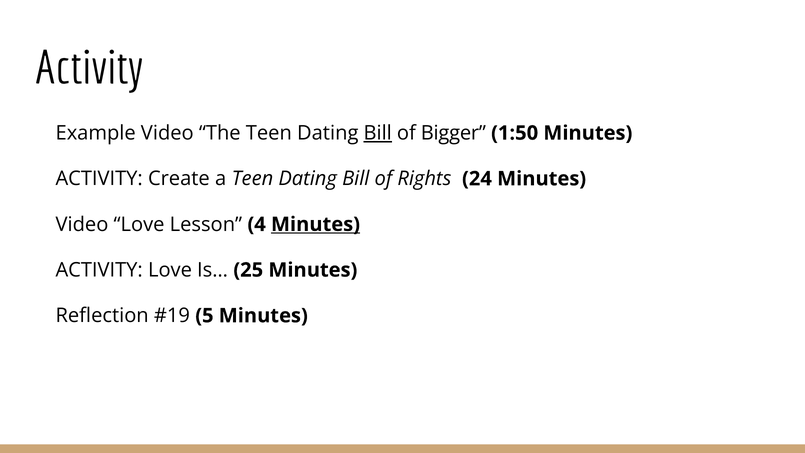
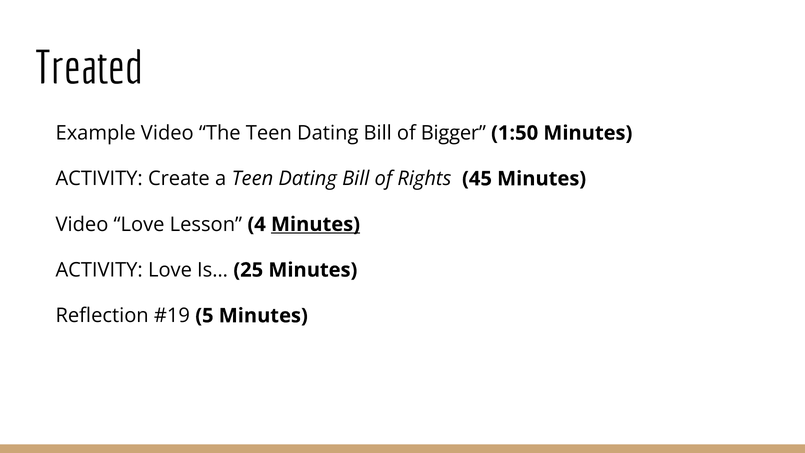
Activity: Activity -> Treated (89, 68)
Bill underline: present -> none (378, 133)
24: 24 -> 45 (477, 179)
